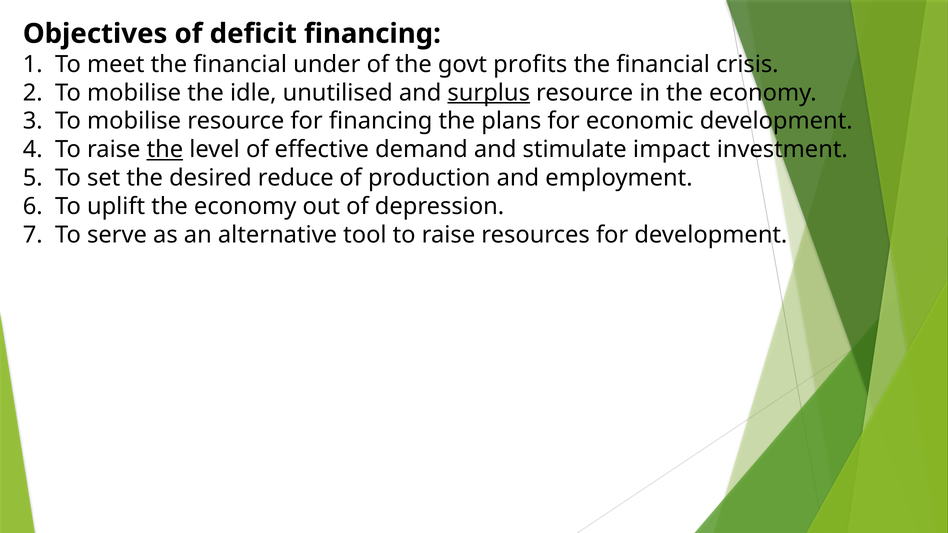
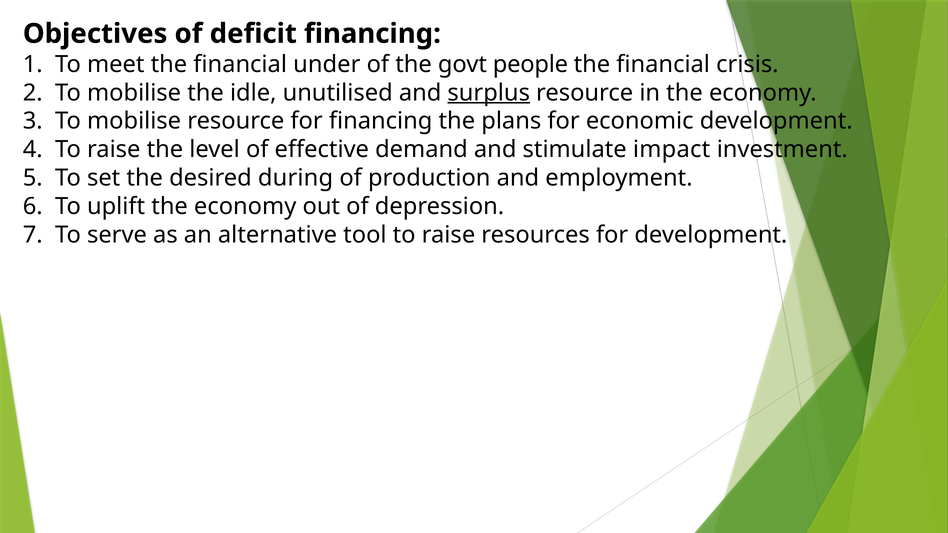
profits: profits -> people (530, 64)
the underline: present -> none (165, 150)
reduce: reduce -> during (296, 178)
